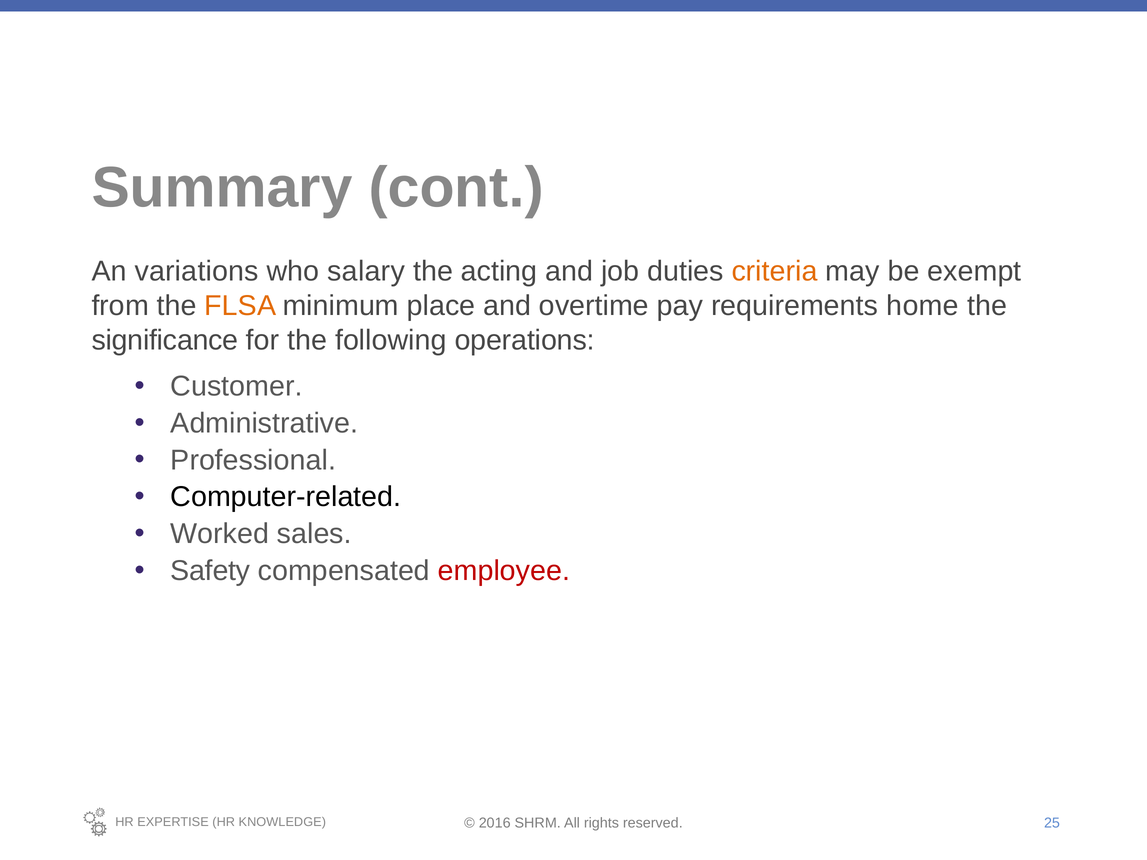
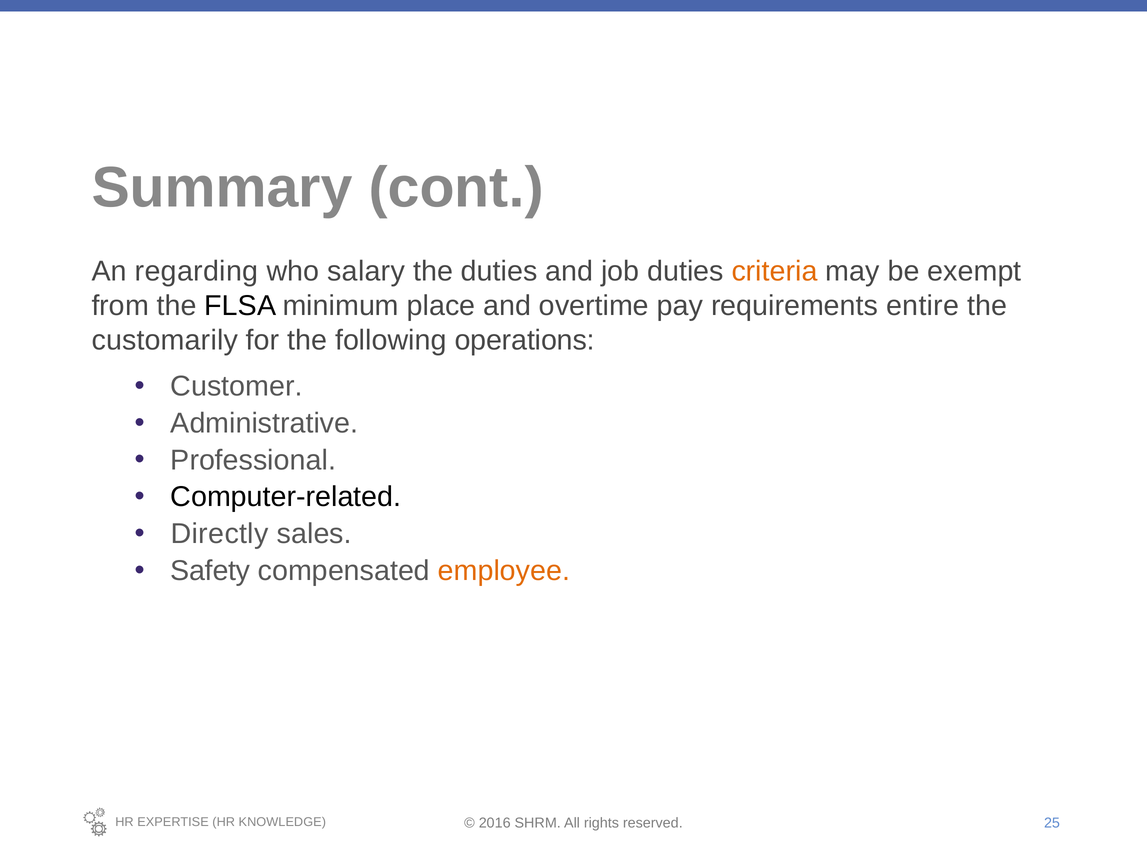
variations: variations -> regarding (197, 271)
the acting: acting -> duties (499, 271)
FLSA colour: orange -> black (240, 306)
home: home -> entire (923, 306)
significance: significance -> customarily (165, 340)
Worked: Worked -> Directly (220, 534)
employee colour: red -> orange (504, 571)
